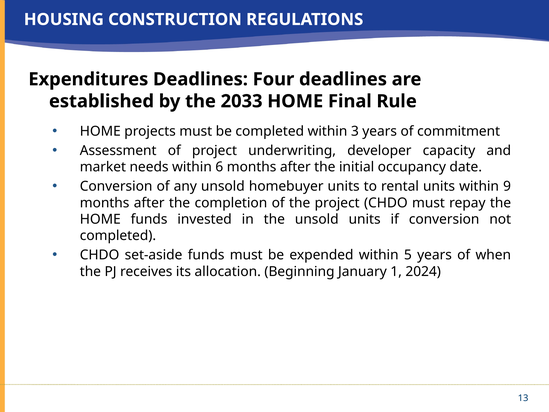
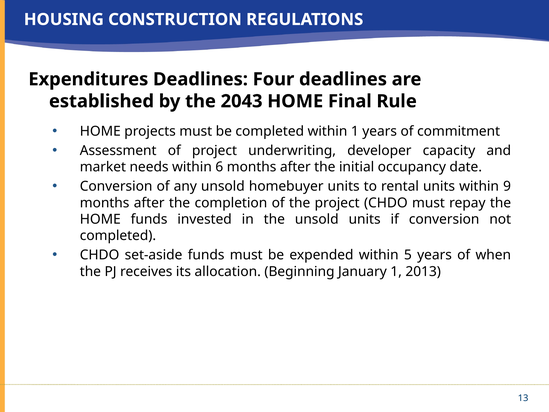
2033: 2033 -> 2043 (242, 101)
within 3: 3 -> 1 (355, 131)
2024: 2024 -> 2013 (423, 271)
